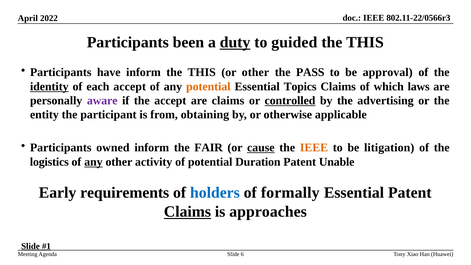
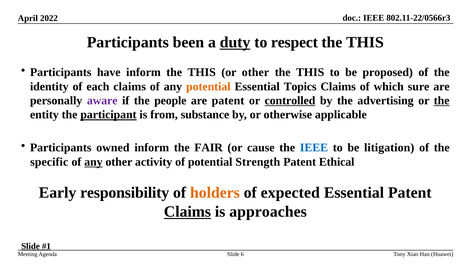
guided: guided -> respect (294, 42)
PASS: PASS -> THIS (310, 72)
approval: approval -> proposed (388, 72)
identity underline: present -> none (49, 86)
each accept: accept -> claims (130, 86)
laws: laws -> sure (419, 86)
the accept: accept -> people (170, 101)
are claims: claims -> patent (228, 101)
the underline: none -> present (442, 101)
participant underline: none -> present (108, 115)
obtaining: obtaining -> substance (205, 115)
cause underline: present -> none (261, 148)
IEEE colour: orange -> blue (314, 148)
logistics: logistics -> specific (49, 162)
Duration: Duration -> Strength (258, 162)
Unable: Unable -> Ethical (337, 162)
requirements: requirements -> responsibility (125, 193)
holders colour: blue -> orange (215, 193)
formally: formally -> expected (290, 193)
